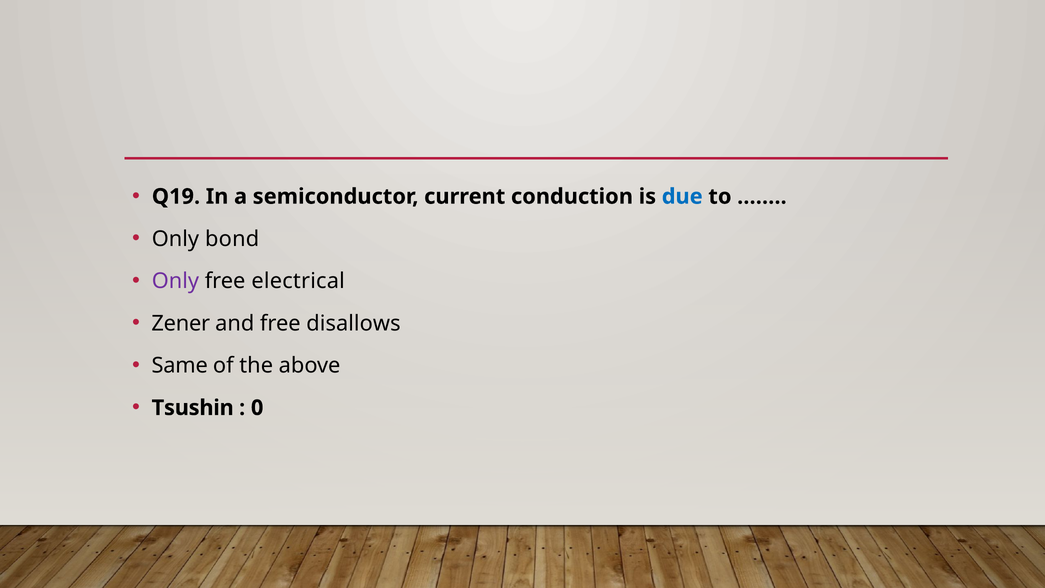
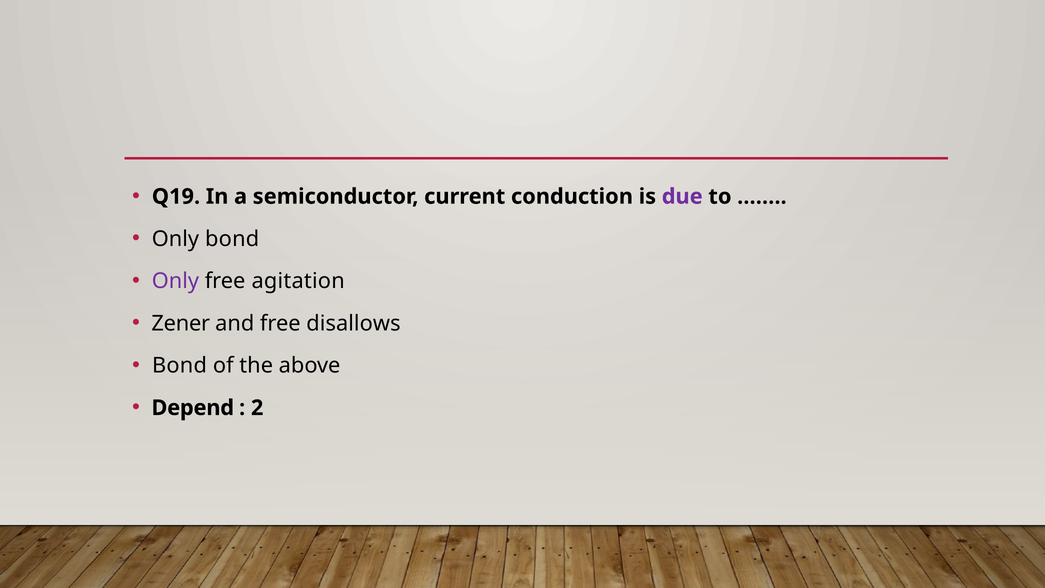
due colour: blue -> purple (682, 196)
electrical: electrical -> agitation (298, 281)
Same: Same -> Bond (179, 365)
Tsushin: Tsushin -> Depend (193, 408)
0: 0 -> 2 (257, 408)
